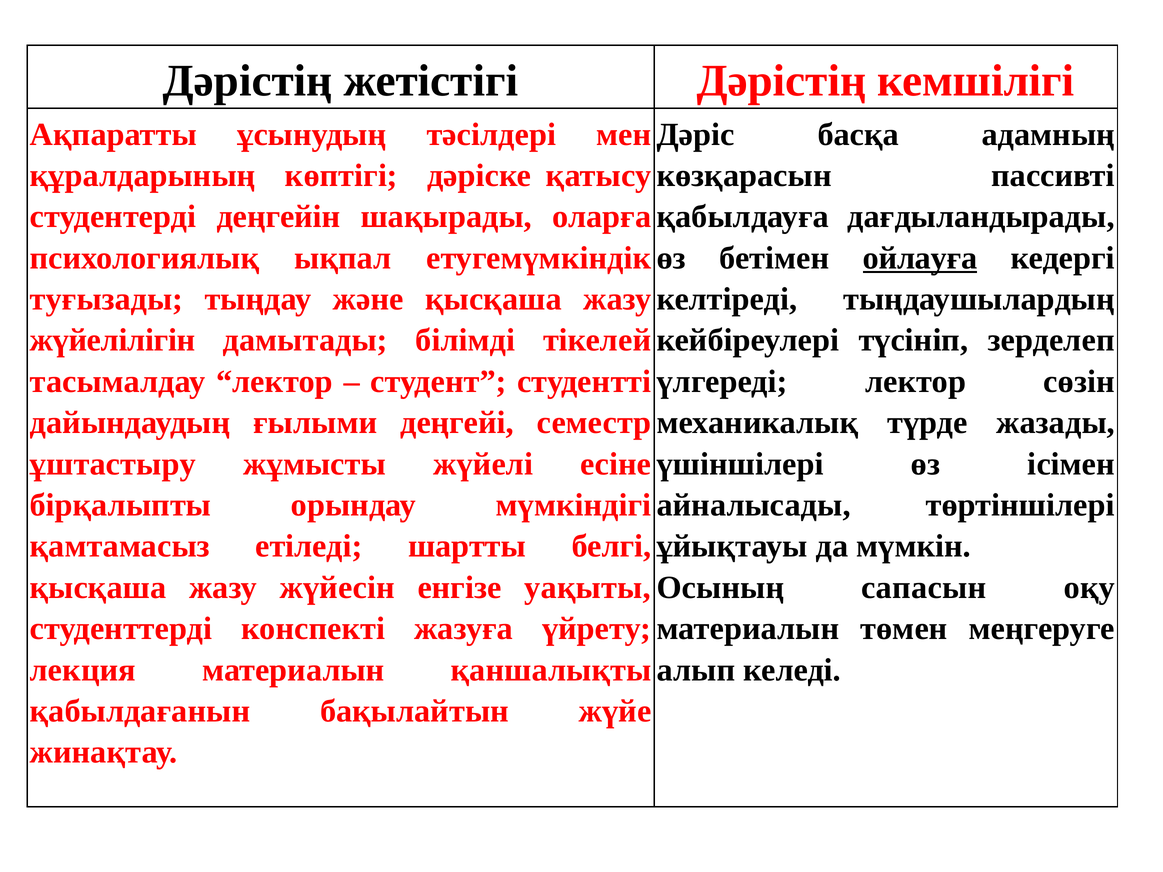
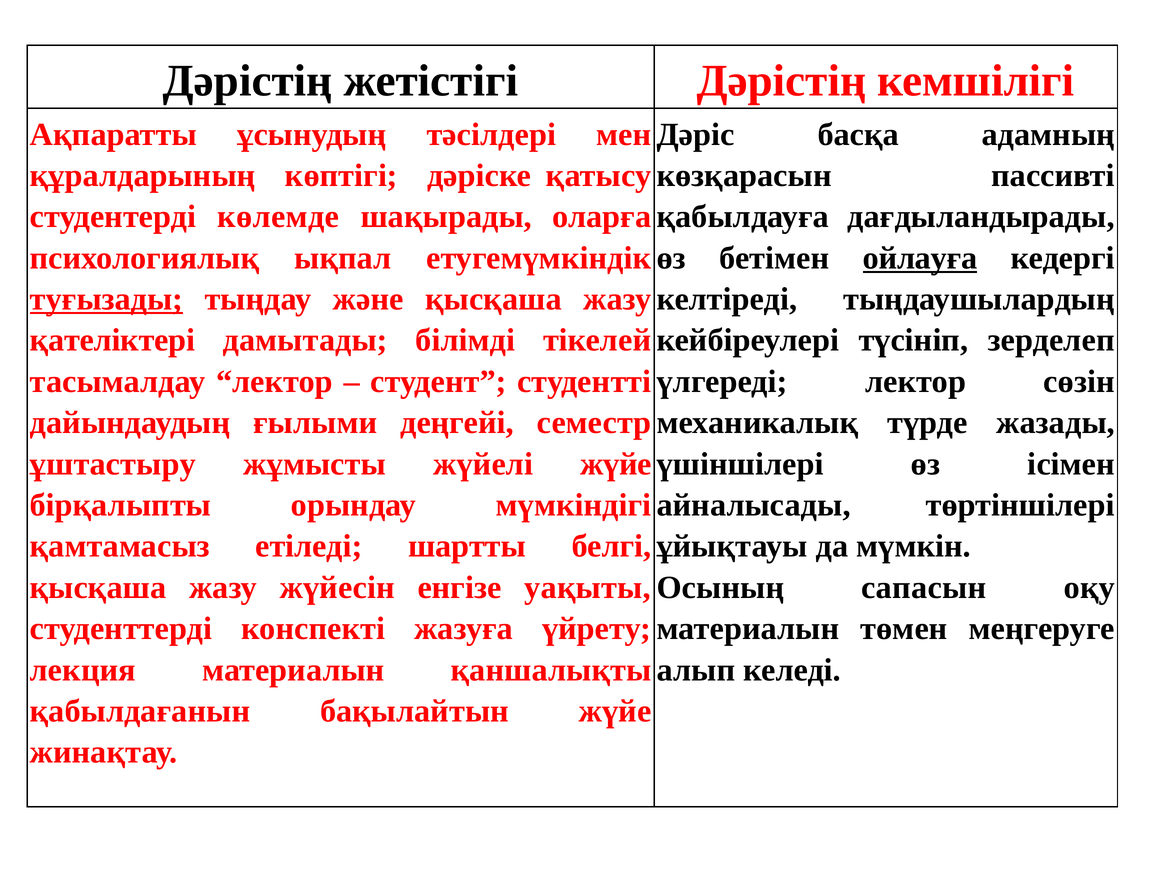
деңгейін: деңгейін -> көлемде (278, 217)
туғызады underline: none -> present (106, 299)
жүйелілігін: жүйелілігін -> қателіктері (112, 340)
жүйелі есіне: есіне -> жүйе (616, 464)
